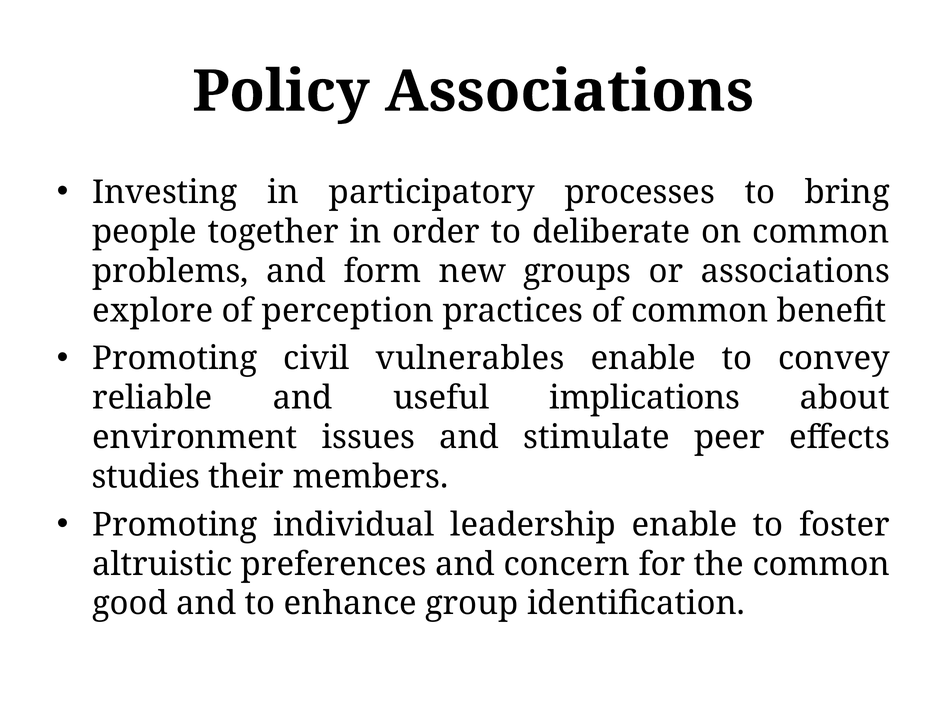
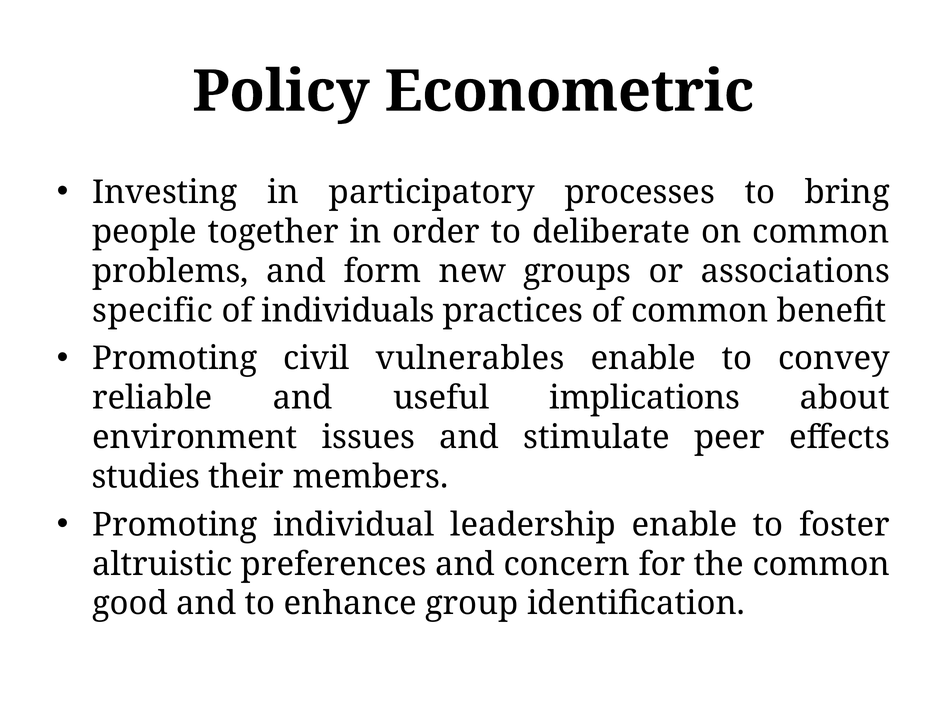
Policy Associations: Associations -> Econometric (570, 92)
explore: explore -> specific (153, 311)
perception: perception -> individuals (348, 311)
